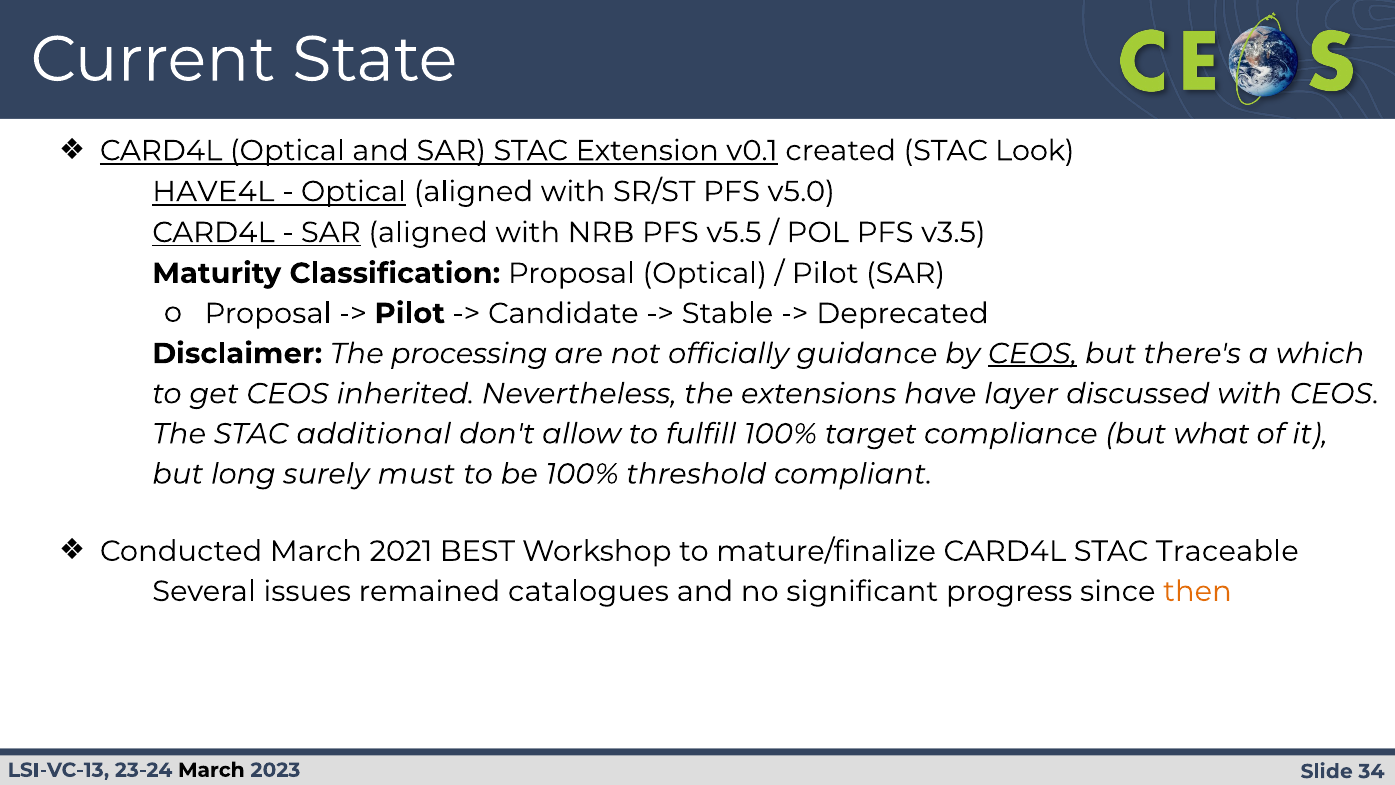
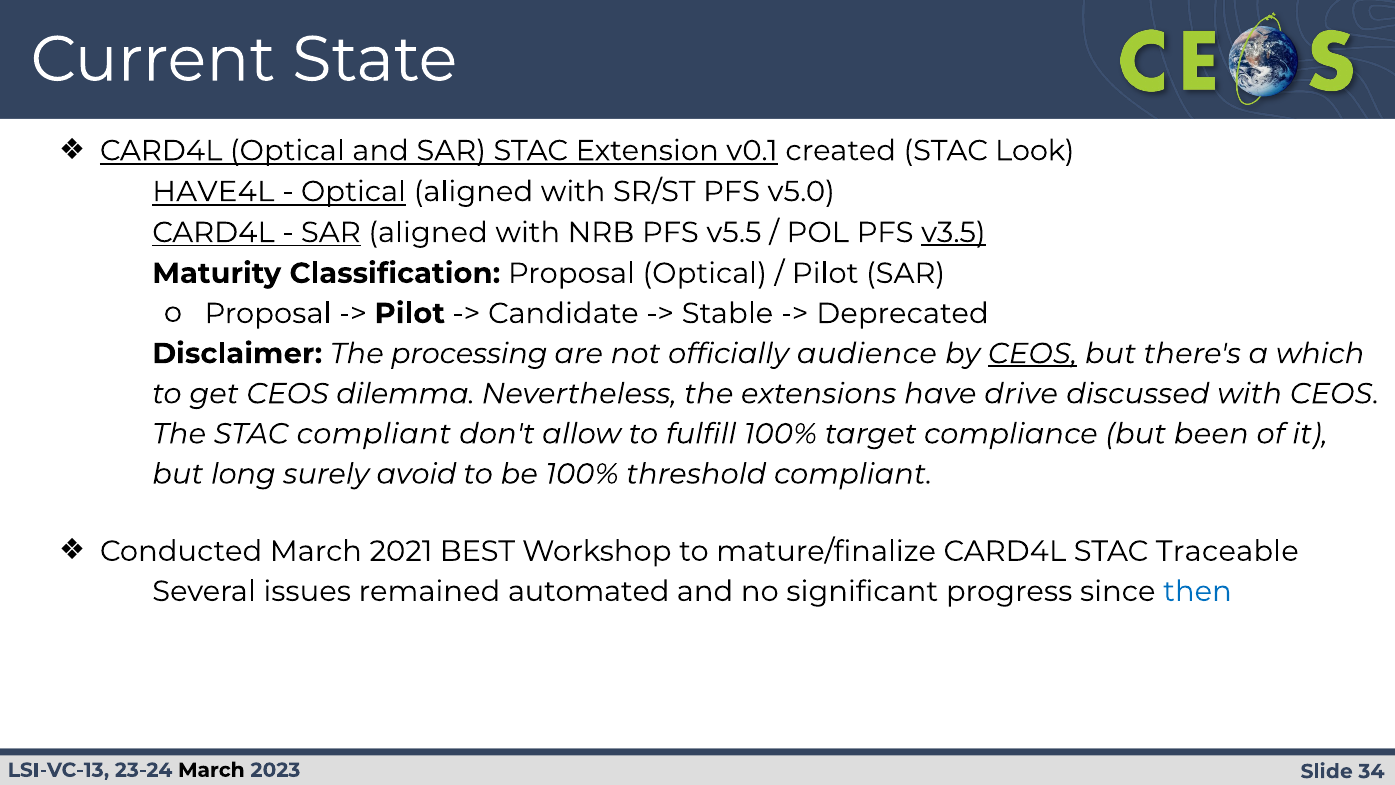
v3.5 underline: none -> present (953, 232)
guidance: guidance -> audience (867, 353)
inherited: inherited -> dilemma (405, 394)
layer: layer -> drive (1021, 394)
STAC additional: additional -> compliant (374, 434)
what: what -> been (1211, 434)
must: must -> avoid (417, 474)
catalogues: catalogues -> automated (589, 591)
then colour: orange -> blue (1197, 591)
